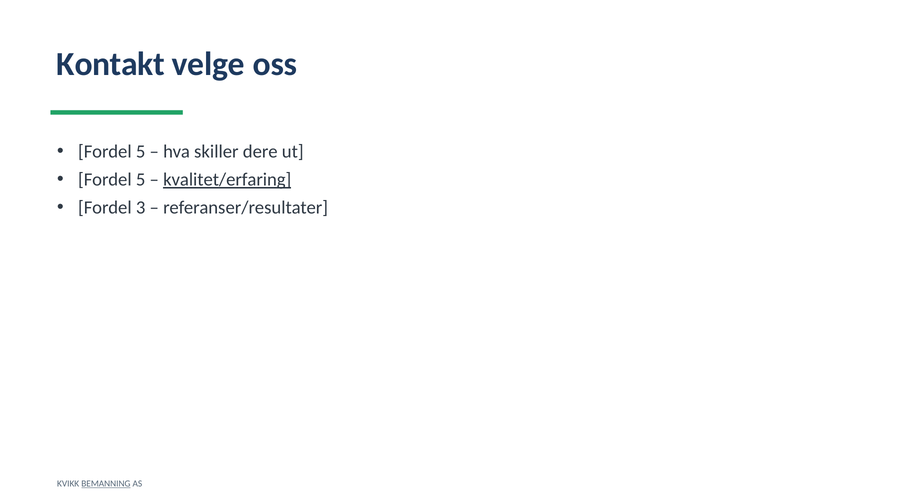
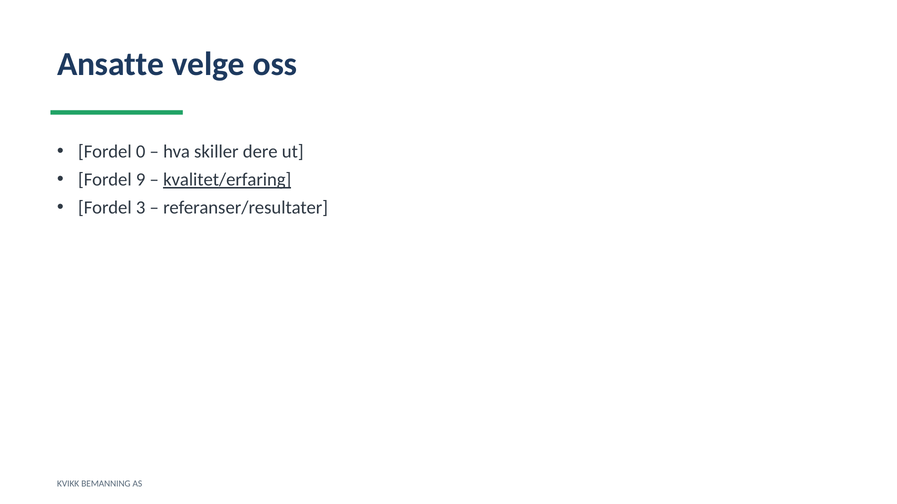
Kontakt: Kontakt -> Ansatte (111, 64)
5: 5 -> 0 (141, 152)
5: 5 -> 9 (141, 180)
BEMANNING underline: present -> none (106, 484)
